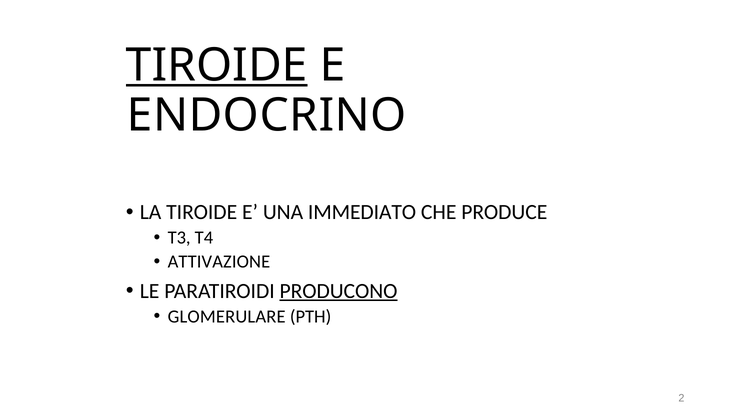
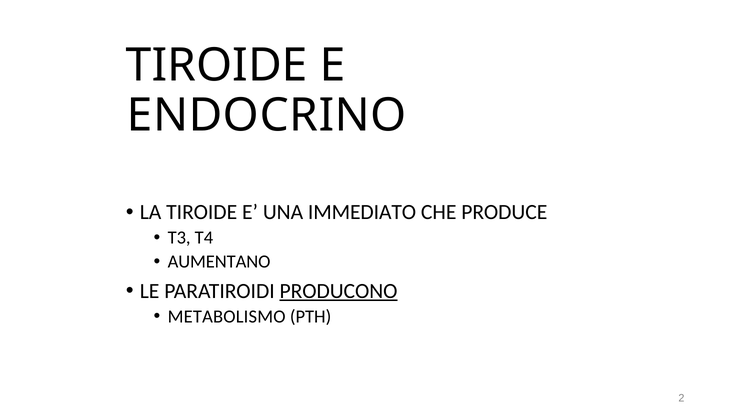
TIROIDE underline: present -> none (217, 65)
ATTIVAZIONE: ATTIVAZIONE -> AUMENTANO (219, 262)
GLOMERULARE: GLOMERULARE -> METABOLISMO (227, 316)
